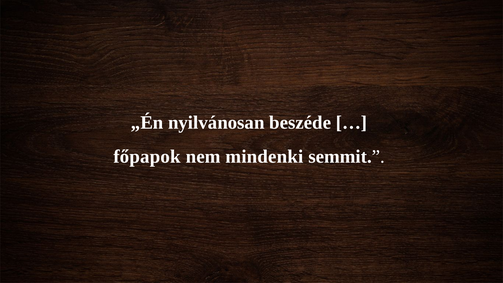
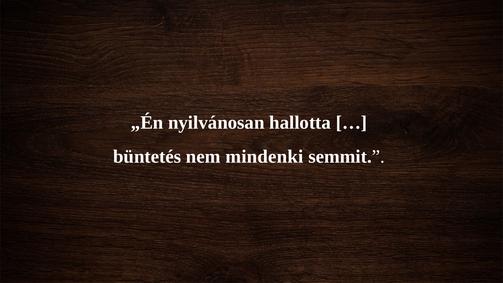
beszéde: beszéde -> hallotta (300, 123)
főpapok: főpapok -> büntetés (147, 157)
